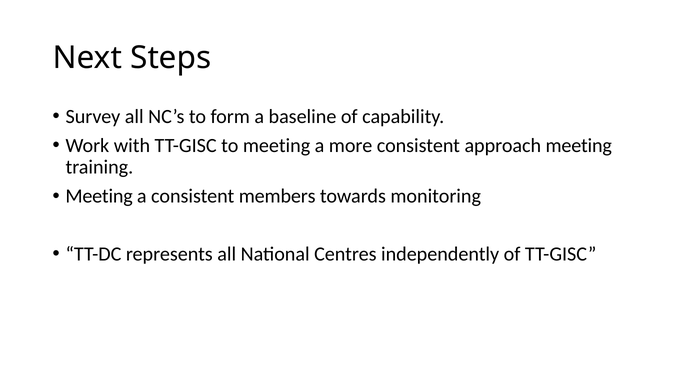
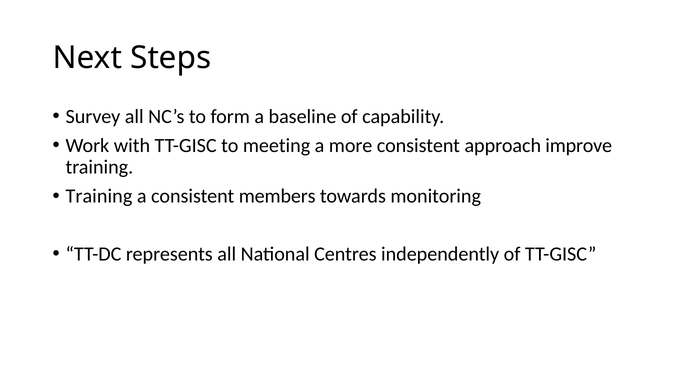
approach meeting: meeting -> improve (579, 146)
Meeting: Meeting -> Training (99, 196)
